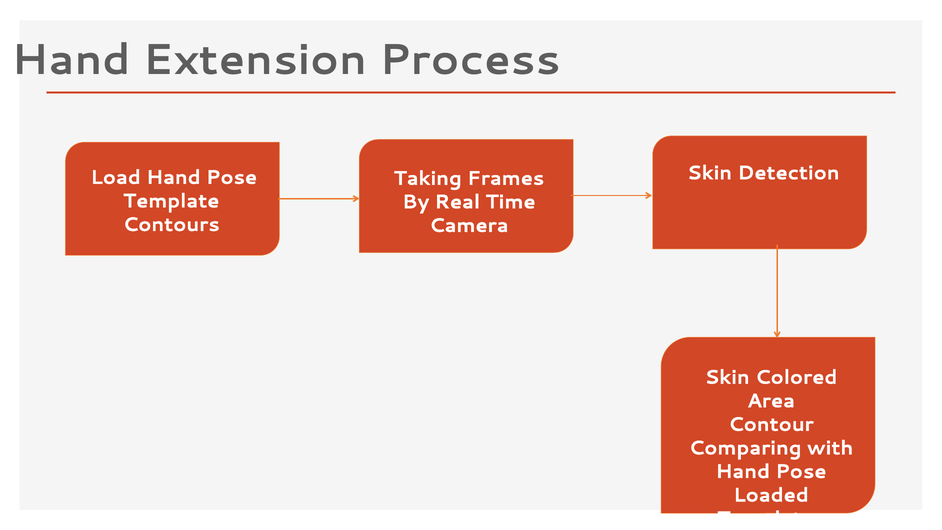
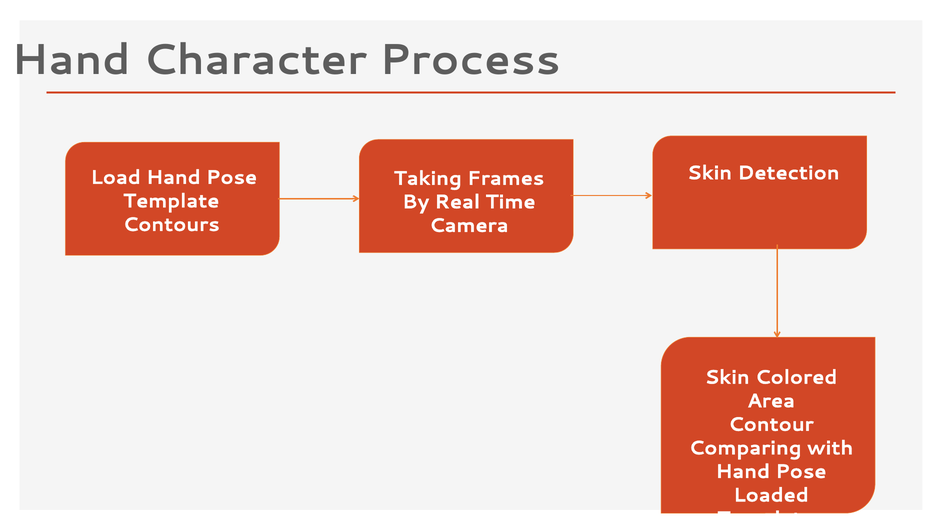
Extension: Extension -> Character (255, 60)
